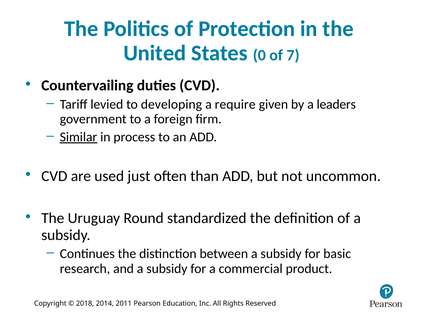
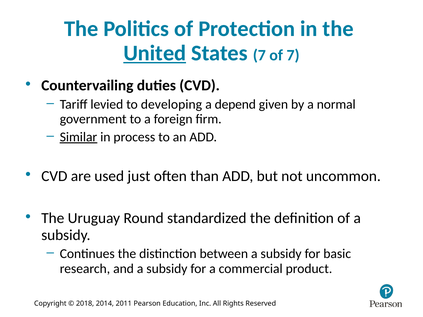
United underline: none -> present (155, 53)
States 0: 0 -> 7 (259, 55)
require: require -> depend (235, 104)
leaders: leaders -> normal (336, 104)
